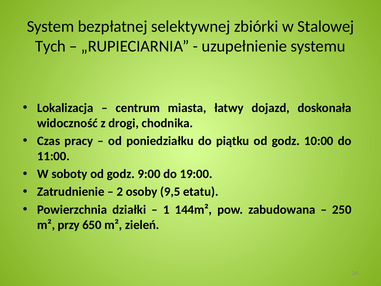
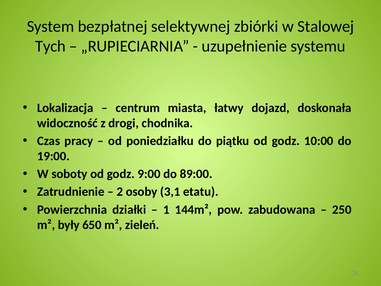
11:00: 11:00 -> 19:00 (53, 156)
19:00: 19:00 -> 89:00 (196, 174)
9,5: 9,5 -> 3,1 (170, 192)
przy: przy -> były (69, 225)
